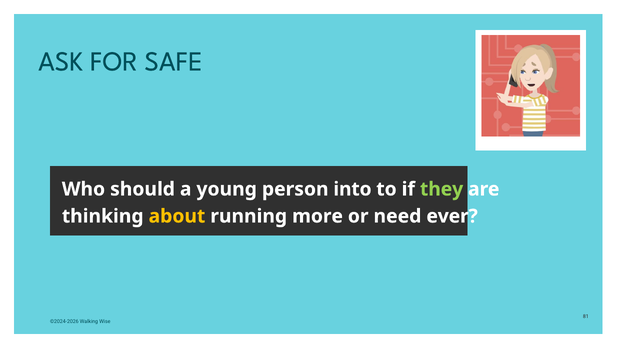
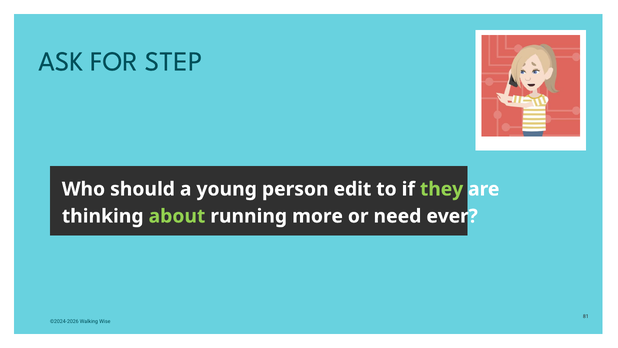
SAFE: SAFE -> STEP (173, 61)
into: into -> edit (352, 189)
about colour: yellow -> light green (177, 216)
